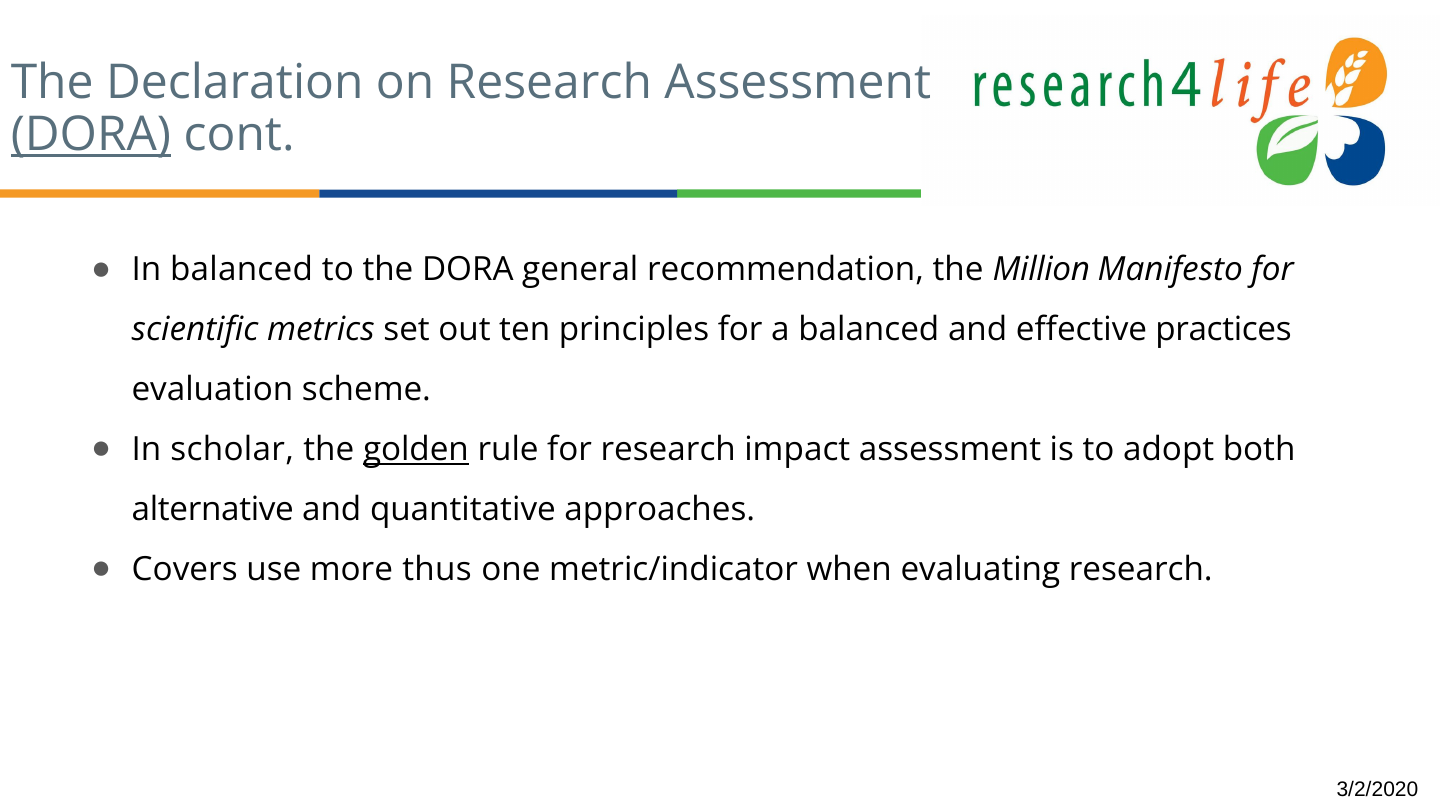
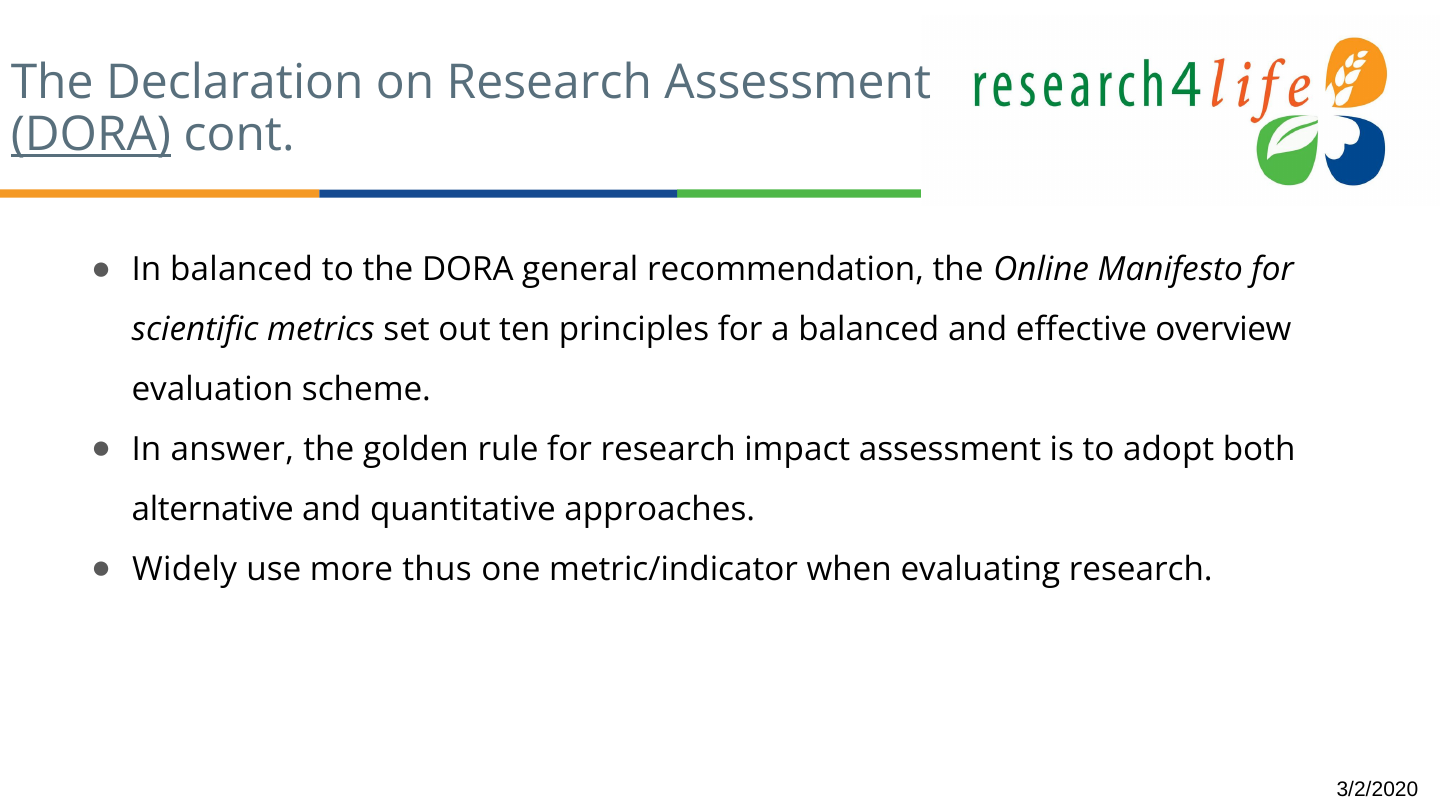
Million: Million -> Online (1041, 270)
practices: practices -> overview (1223, 330)
scholar: scholar -> answer (232, 450)
golden underline: present -> none (416, 450)
Covers: Covers -> Widely (185, 570)
